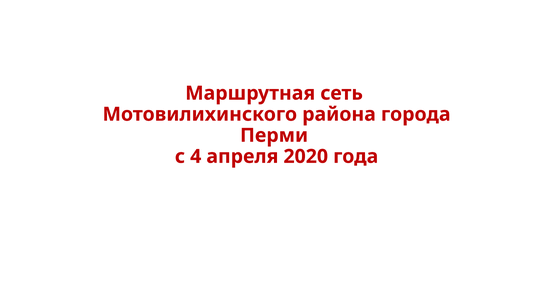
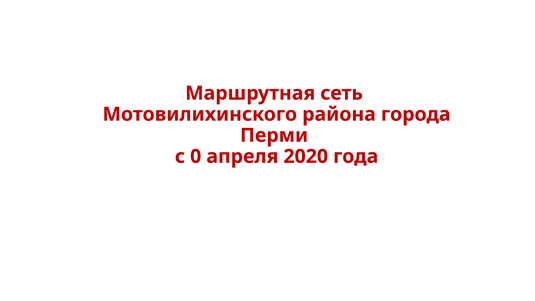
4: 4 -> 0 (196, 156)
